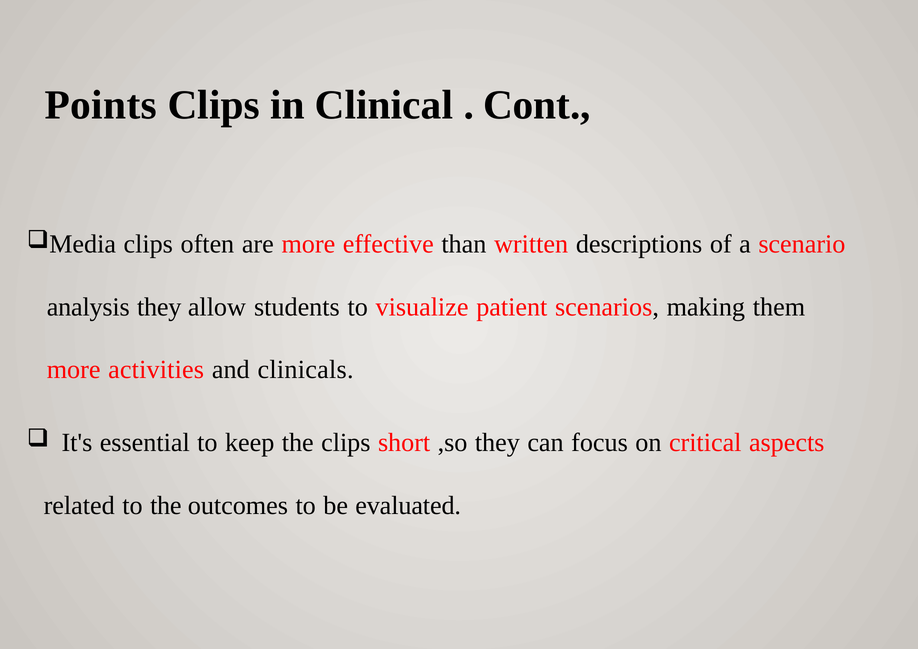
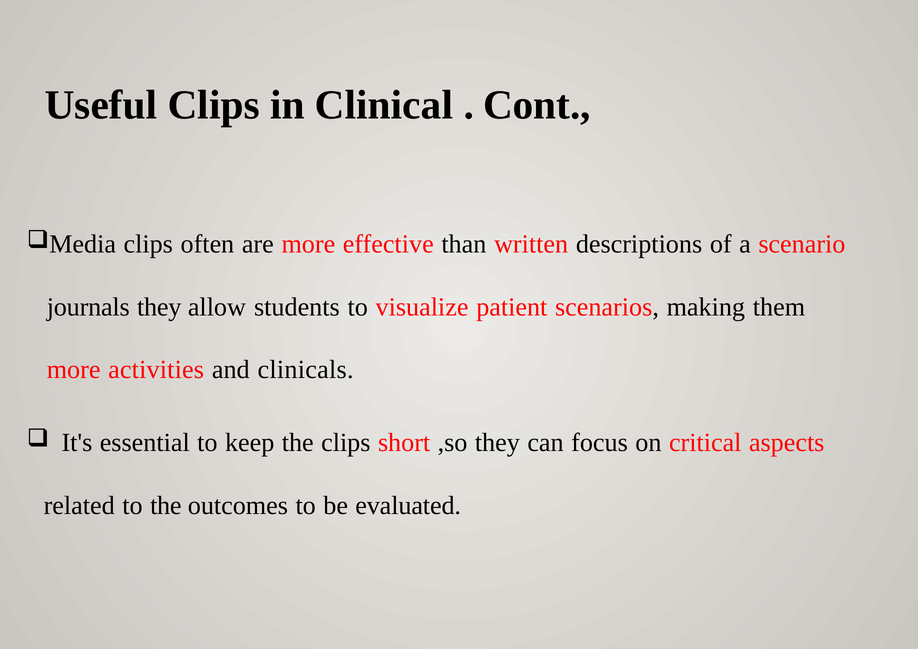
Points: Points -> Useful (101, 105)
analysis: analysis -> journals (88, 307)
